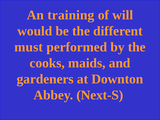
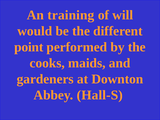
must: must -> point (29, 47)
Next-S: Next-S -> Hall-S (100, 95)
